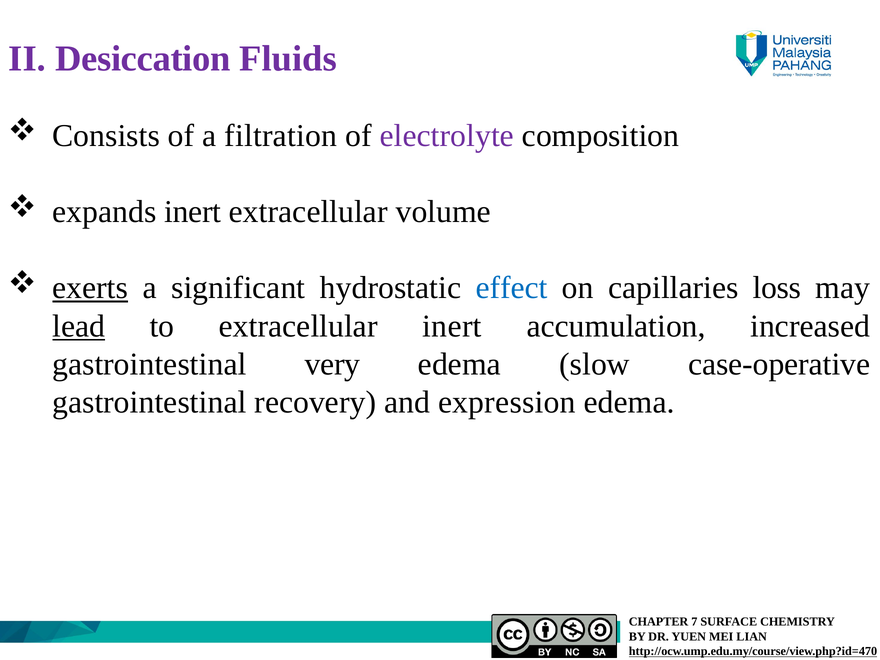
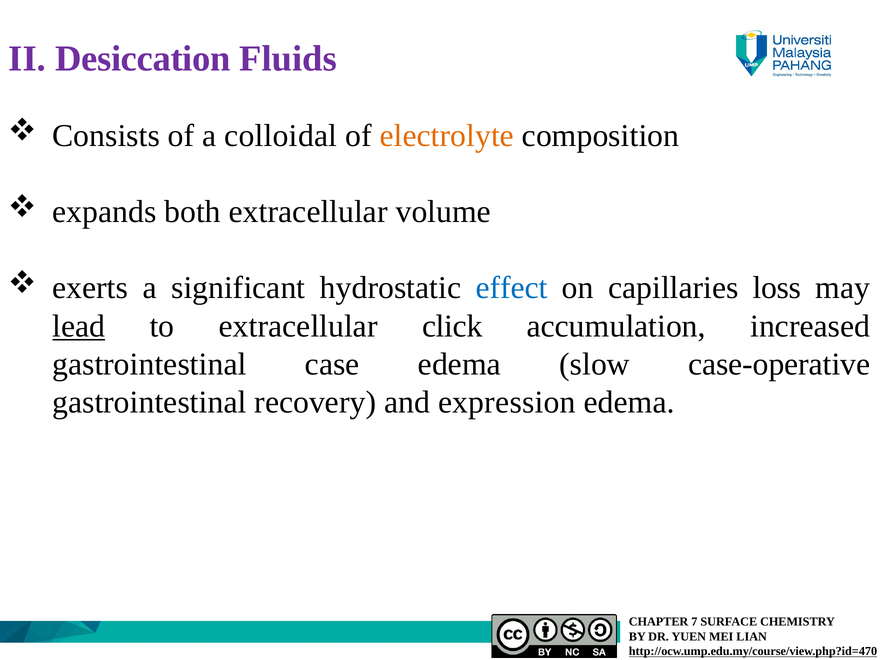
filtration: filtration -> colloidal (281, 136)
electrolyte colour: purple -> orange (447, 136)
expands inert: inert -> both (193, 212)
exerts underline: present -> none (90, 288)
extracellular inert: inert -> click (452, 326)
very: very -> case (332, 364)
